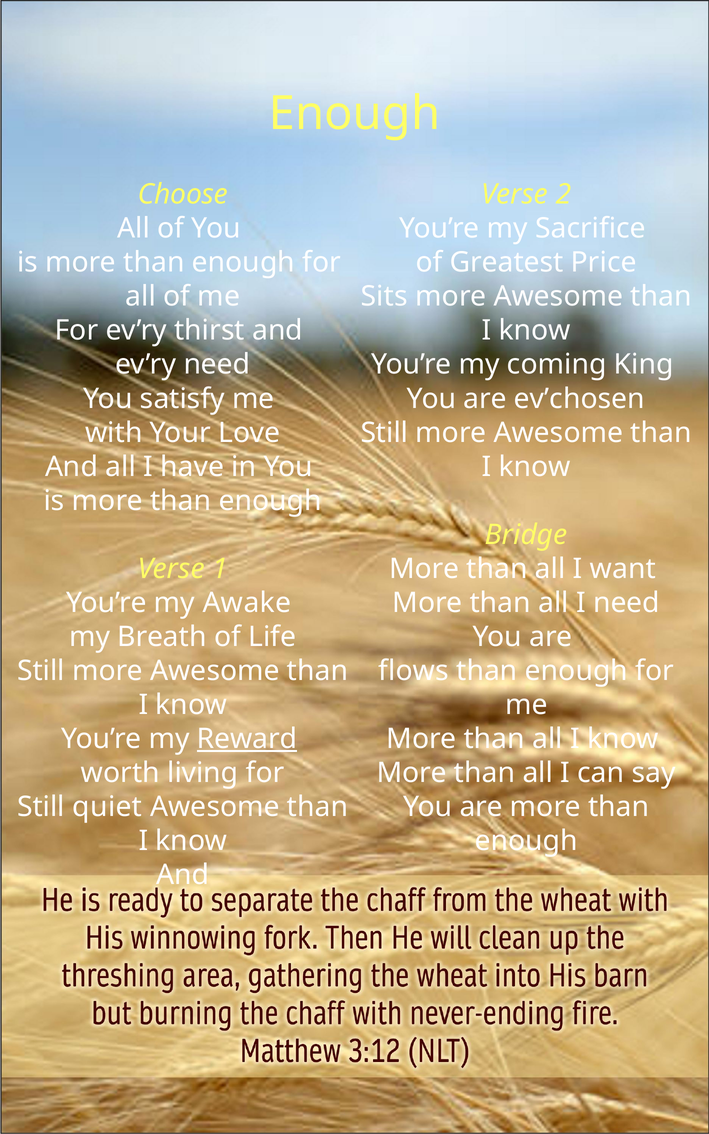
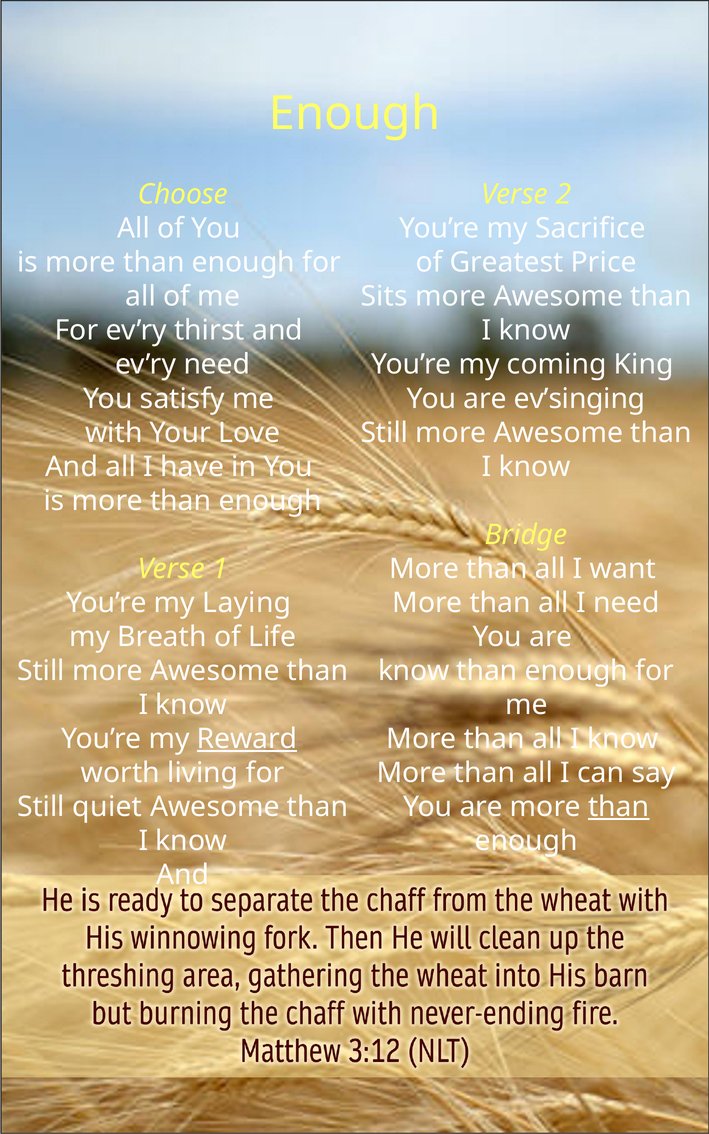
ev’chosen: ev’chosen -> ev’singing (580, 399)
Awake: Awake -> Laying (247, 603)
flows: flows -> know (414, 671)
than underline: none -> present (619, 807)
